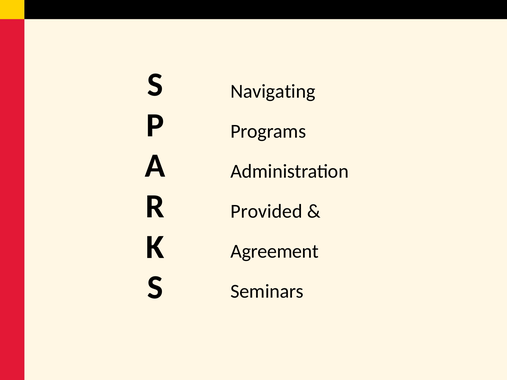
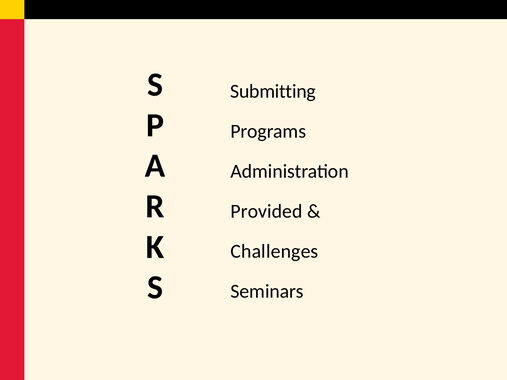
Navigating: Navigating -> Submitting (273, 91)
Agreement: Agreement -> Challenges (274, 252)
